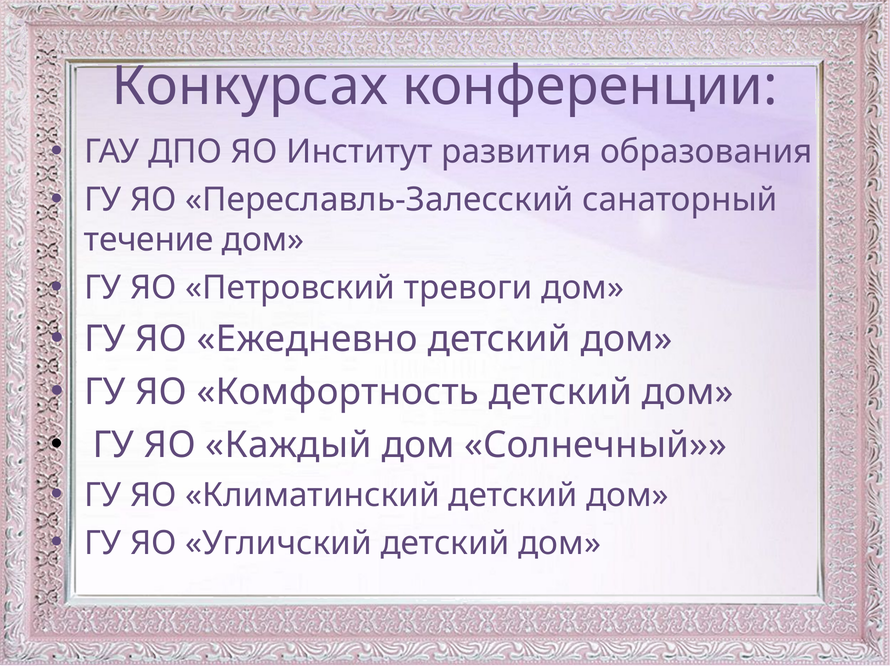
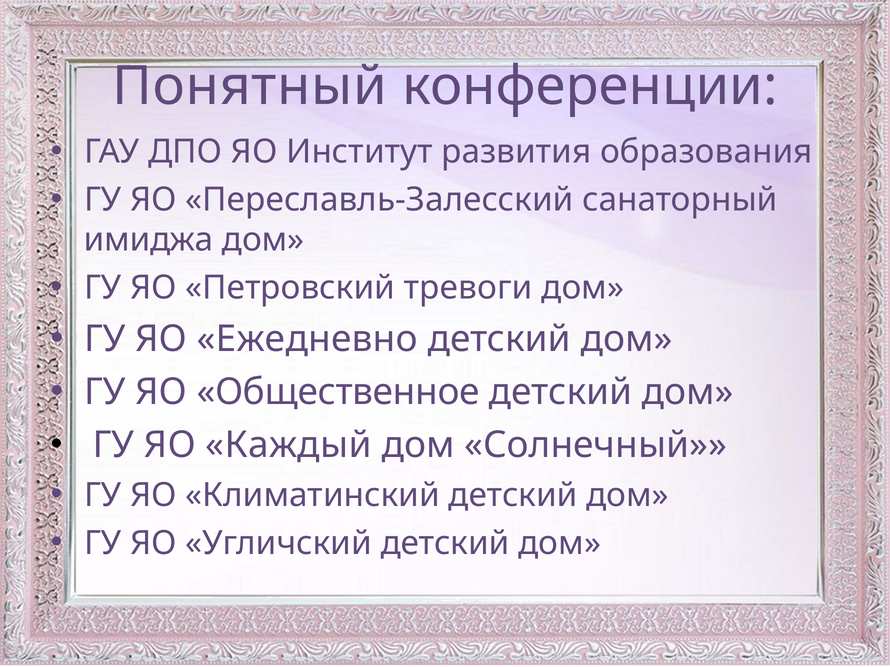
Конкурсах: Конкурсах -> Понятный (250, 86)
течение: течение -> имиджа (149, 240)
Комфортность: Комфортность -> Общественное (338, 392)
